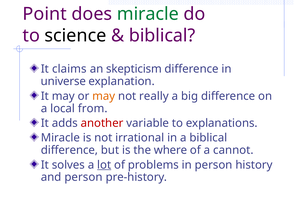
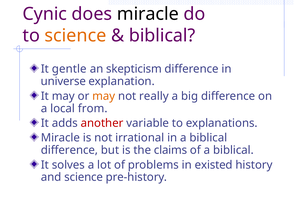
Point: Point -> Cynic (45, 14)
miracle colour: green -> black (148, 14)
science colour: black -> orange (75, 36)
claims: claims -> gentle (69, 69)
where: where -> claims (171, 150)
of a cannot: cannot -> biblical (233, 150)
lot underline: present -> none (104, 164)
in person: person -> existed (214, 164)
and person: person -> science (84, 177)
